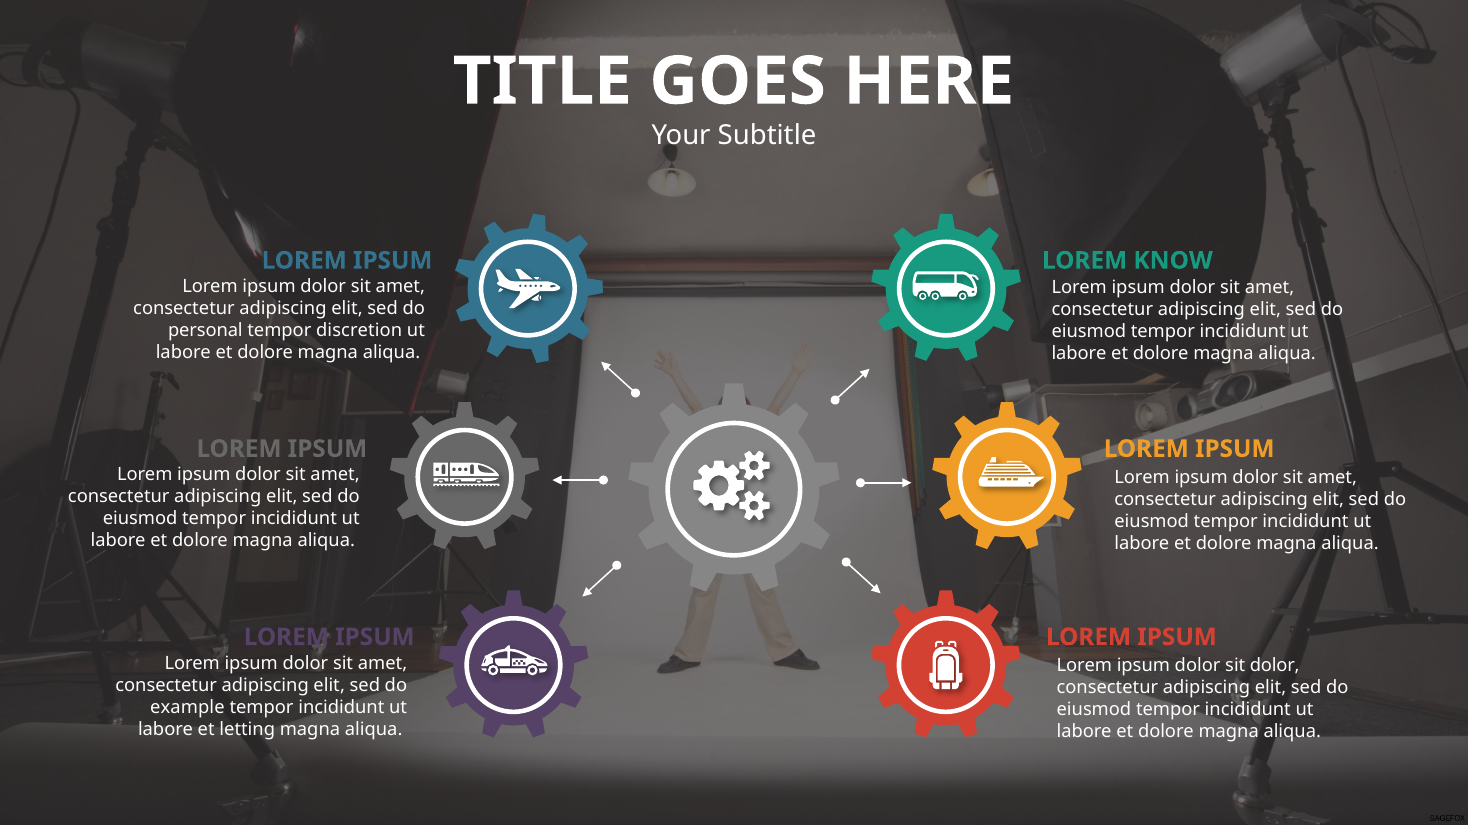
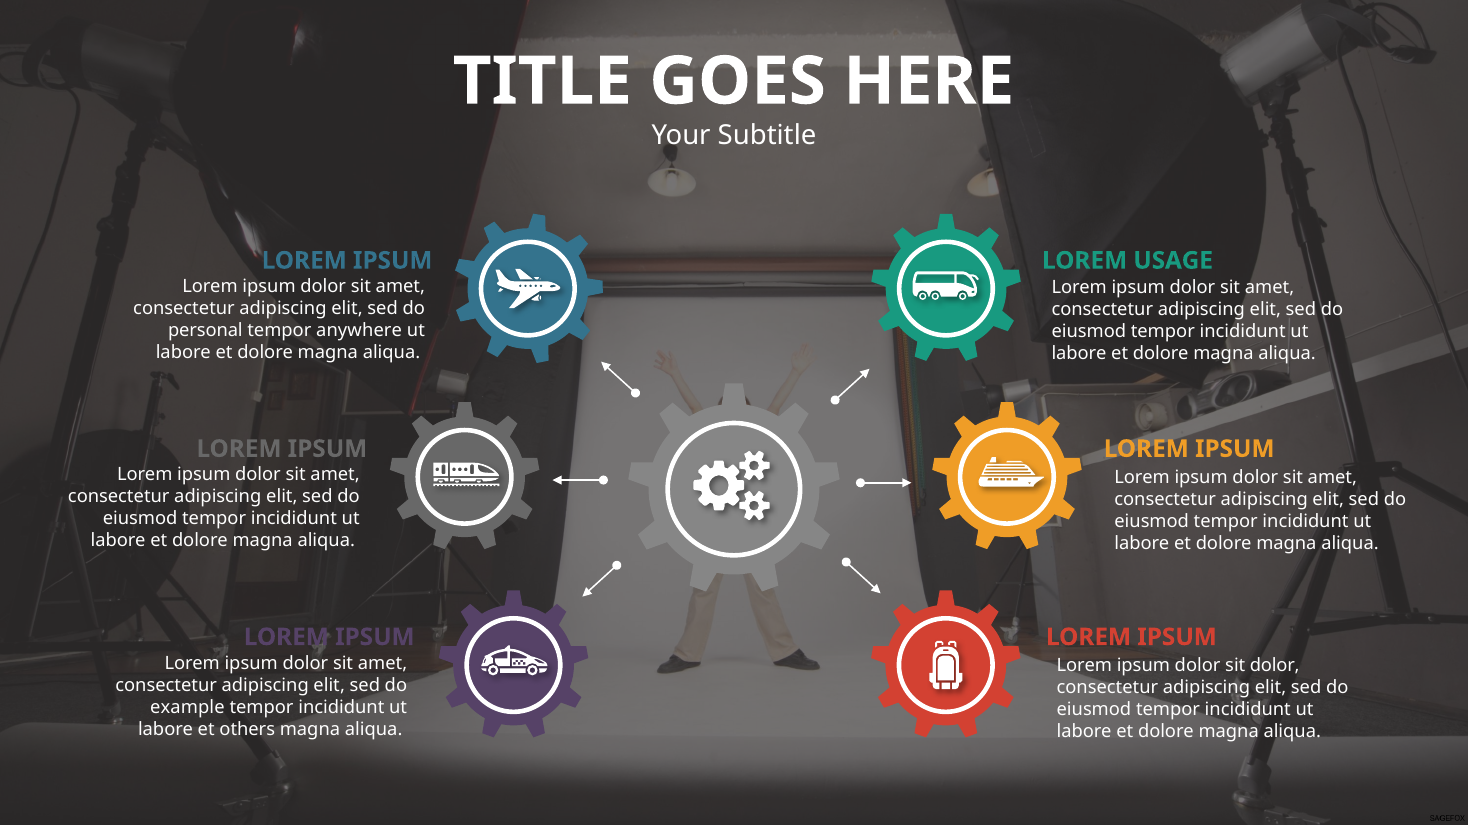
KNOW: KNOW -> USAGE (1173, 261)
discretion: discretion -> anywhere (359, 331)
letting: letting -> others (247, 730)
